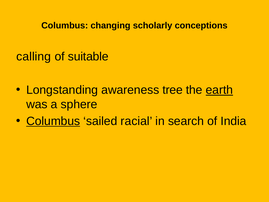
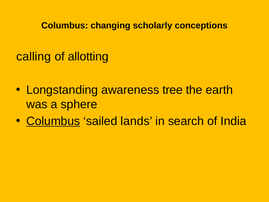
suitable: suitable -> allotting (88, 56)
earth underline: present -> none (219, 90)
racial: racial -> lands (136, 121)
